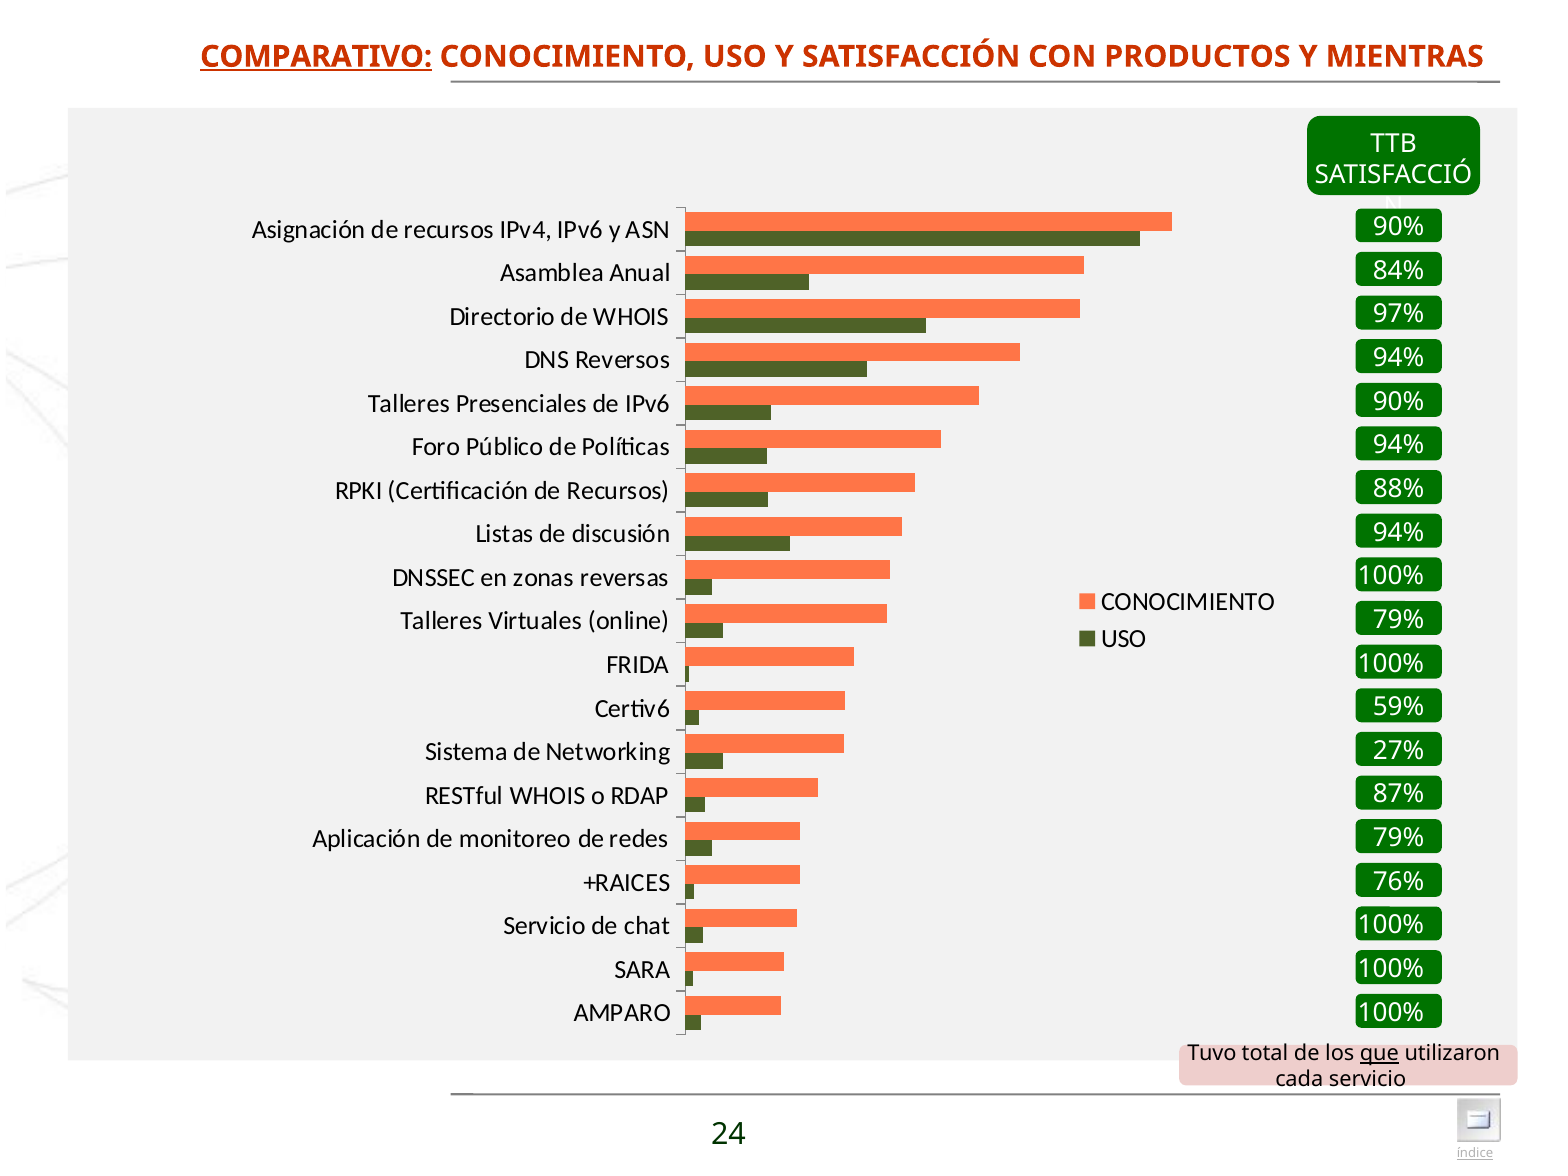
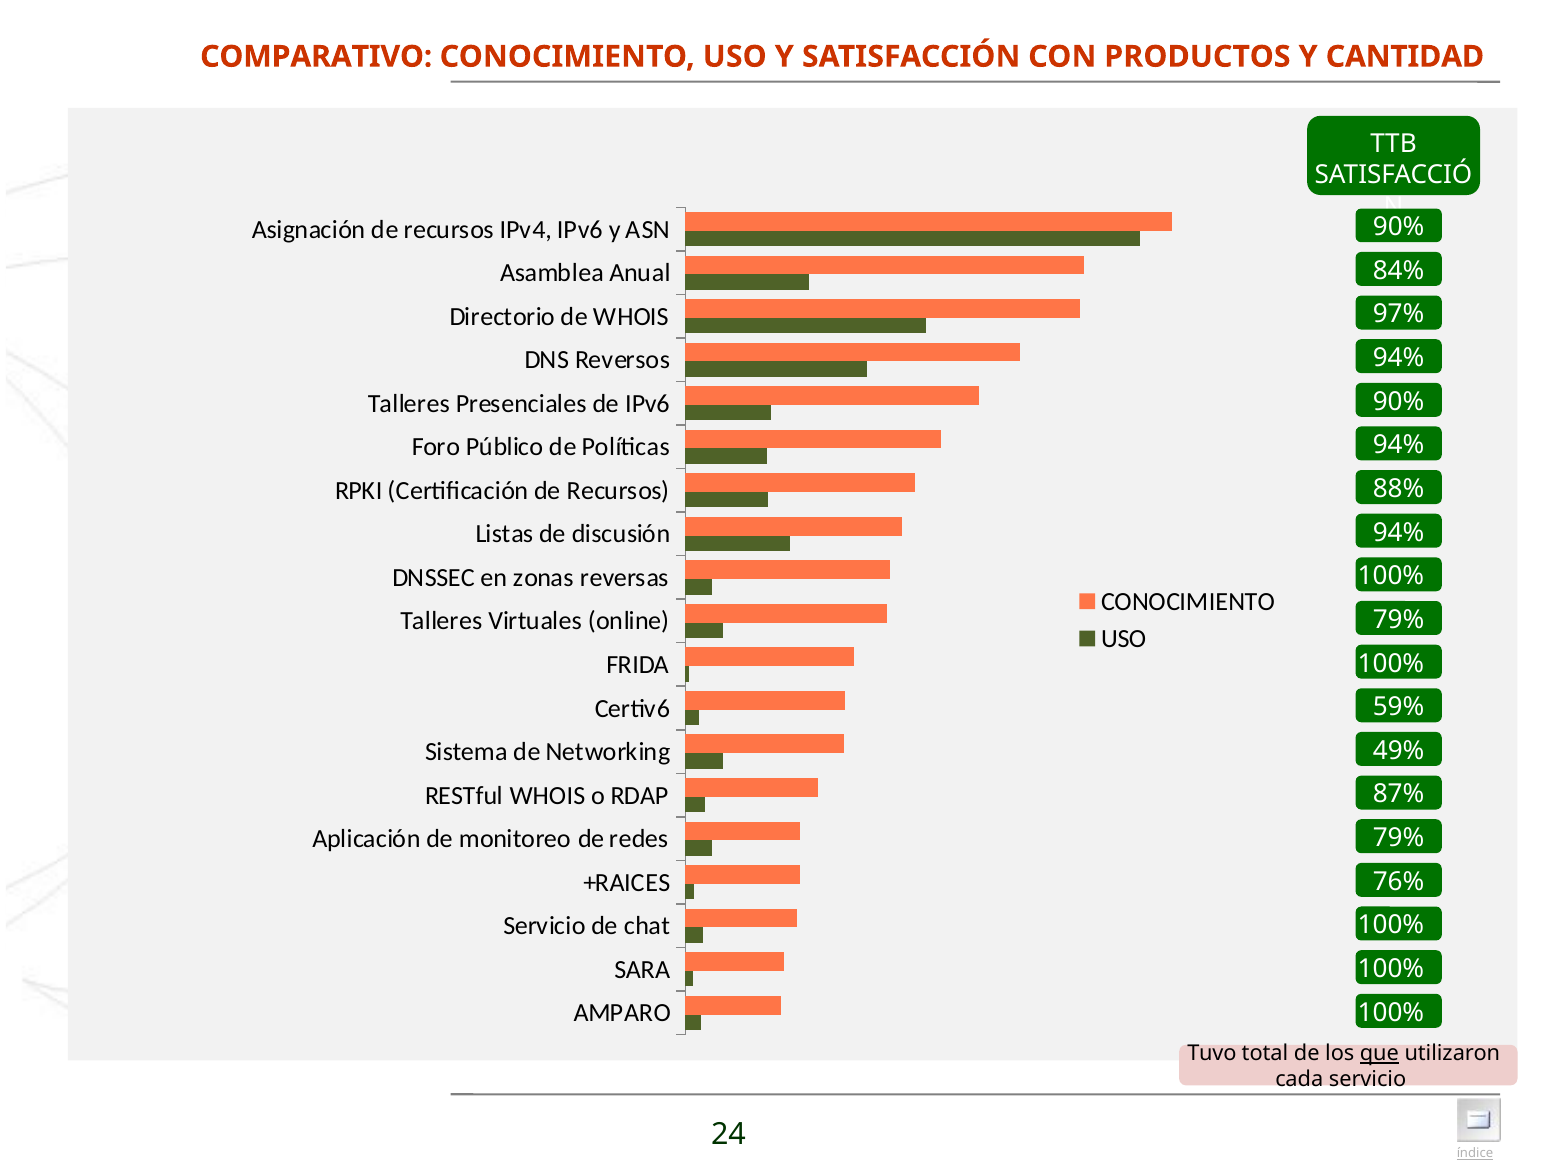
COMPARATIVO underline: present -> none (316, 57)
MIENTRAS: MIENTRAS -> CANTIDAD (1405, 57)
27%: 27% -> 49% (1399, 751)
